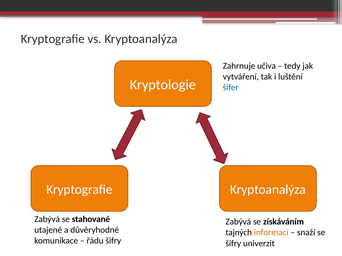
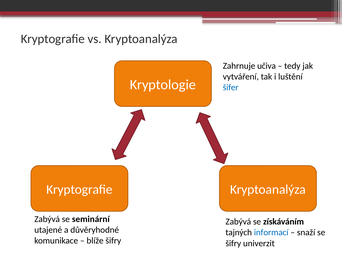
stahované: stahované -> seminární (91, 219)
informací colour: orange -> blue (271, 233)
řádu: řádu -> blíže (95, 241)
